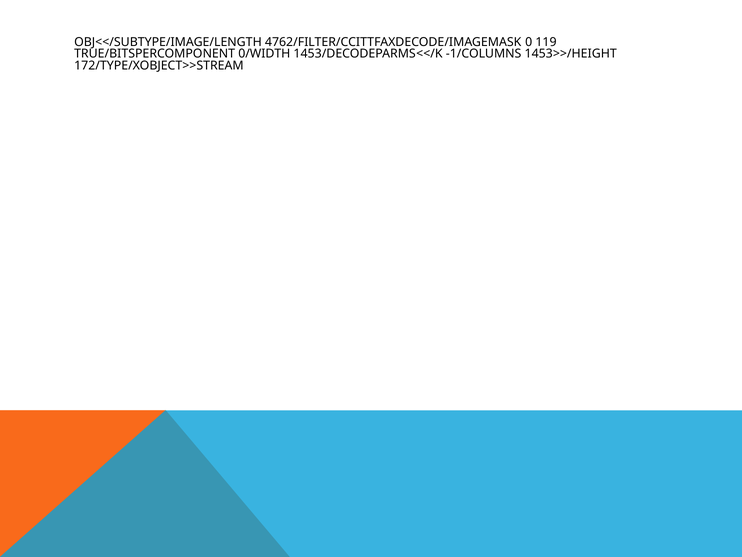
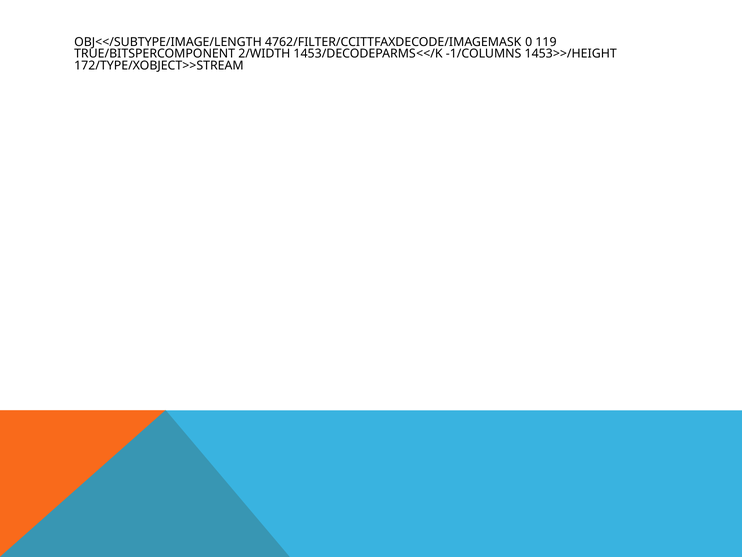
0/WIDTH: 0/WIDTH -> 2/WIDTH (264, 54)
